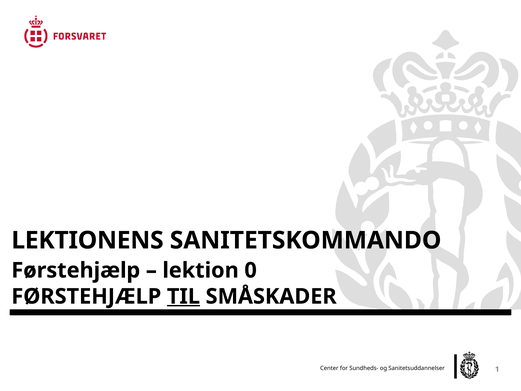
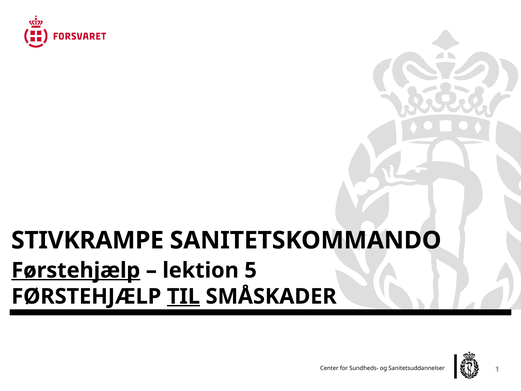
LEKTIONENS: LEKTIONENS -> STIVKRAMPE (87, 240)
Førstehjælp underline: none -> present (76, 270)
0: 0 -> 5 (251, 270)
